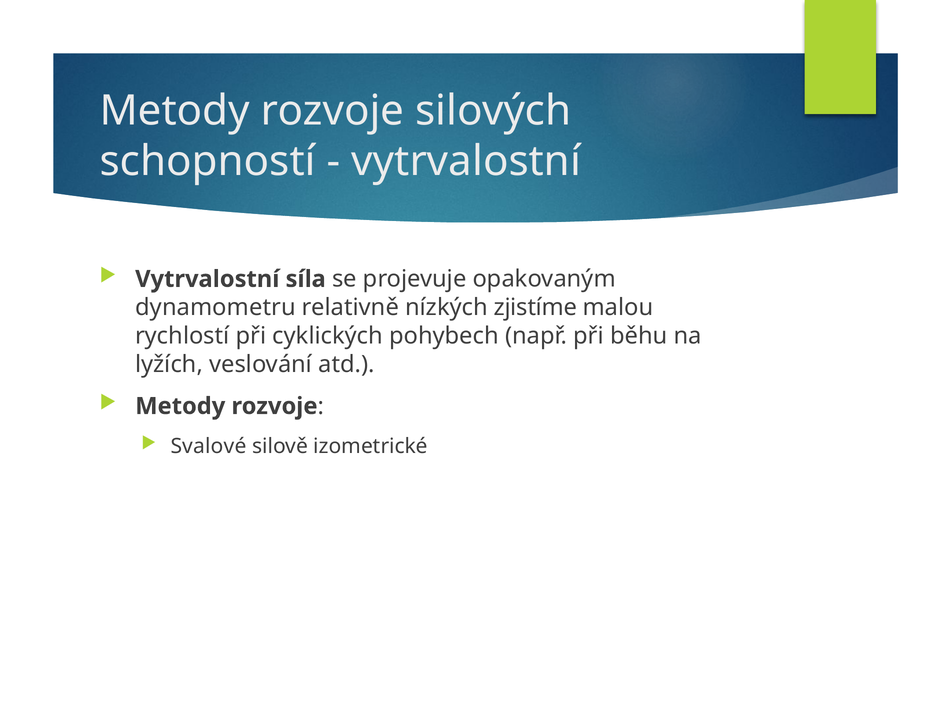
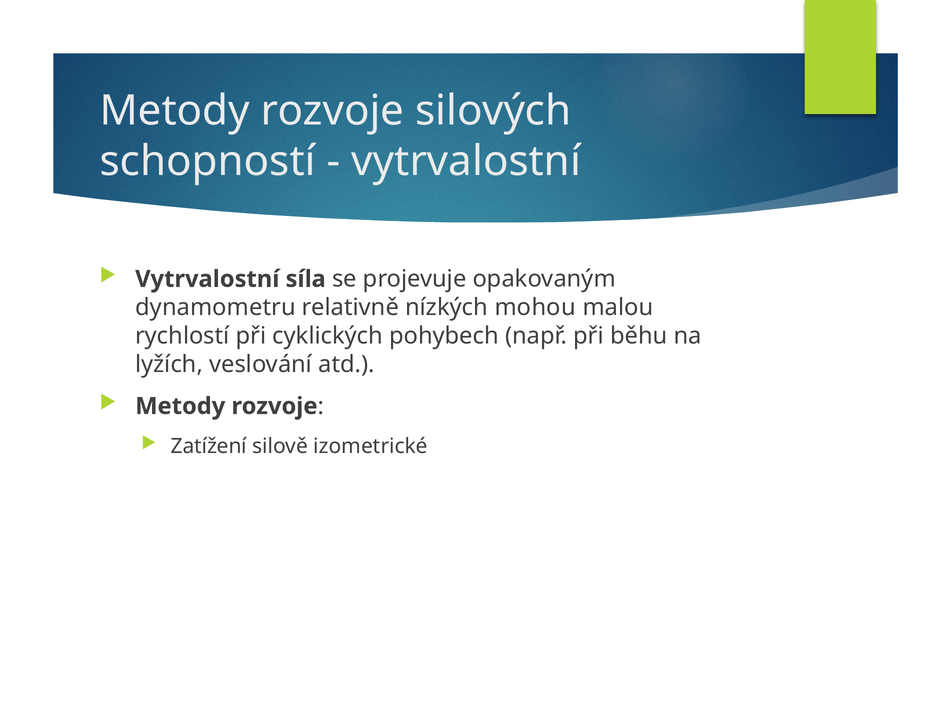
zjistíme: zjistíme -> mohou (535, 308)
Svalové: Svalové -> Zatížení (209, 446)
